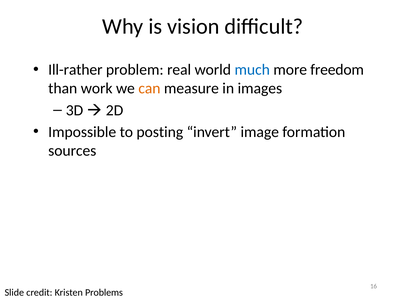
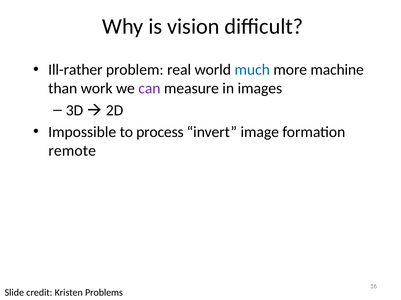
freedom: freedom -> machine (337, 70)
can colour: orange -> purple (149, 89)
posting: posting -> process (160, 132)
sources: sources -> remote (72, 151)
